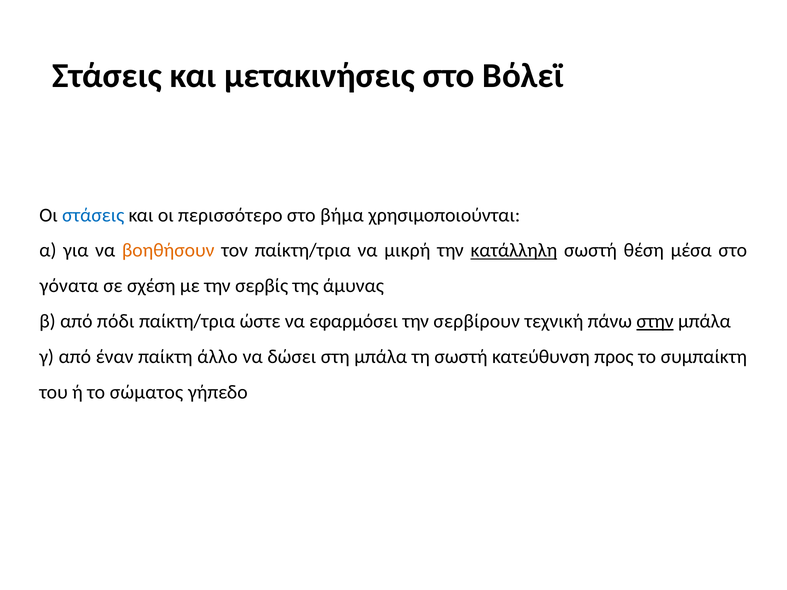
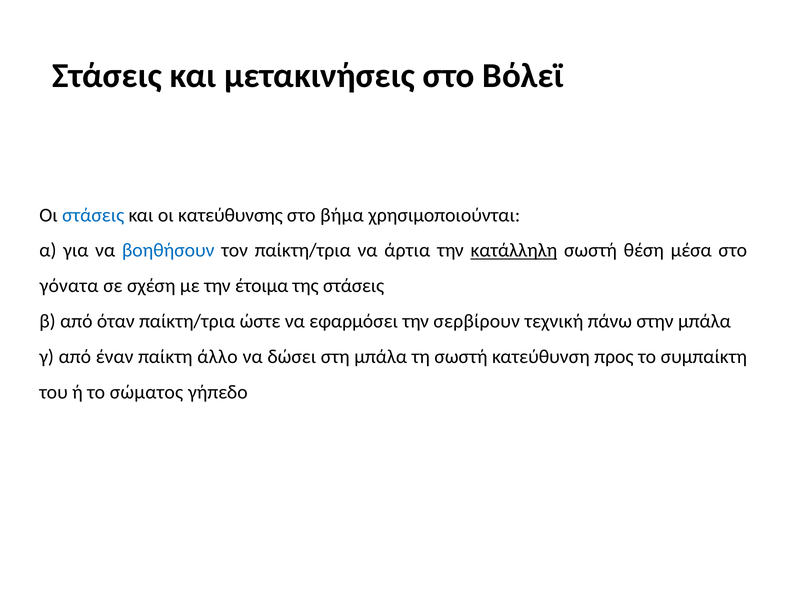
περισσότερο: περισσότερο -> κατεύθυνσης (230, 215)
βοηθήσουν colour: orange -> blue (168, 251)
μικρή: μικρή -> άρτια (407, 251)
σερβίς: σερβίς -> έτοιμα (262, 286)
της άμυνας: άμυνας -> στάσεις (354, 286)
πόδι: πόδι -> όταν (116, 321)
στην underline: present -> none (655, 321)
